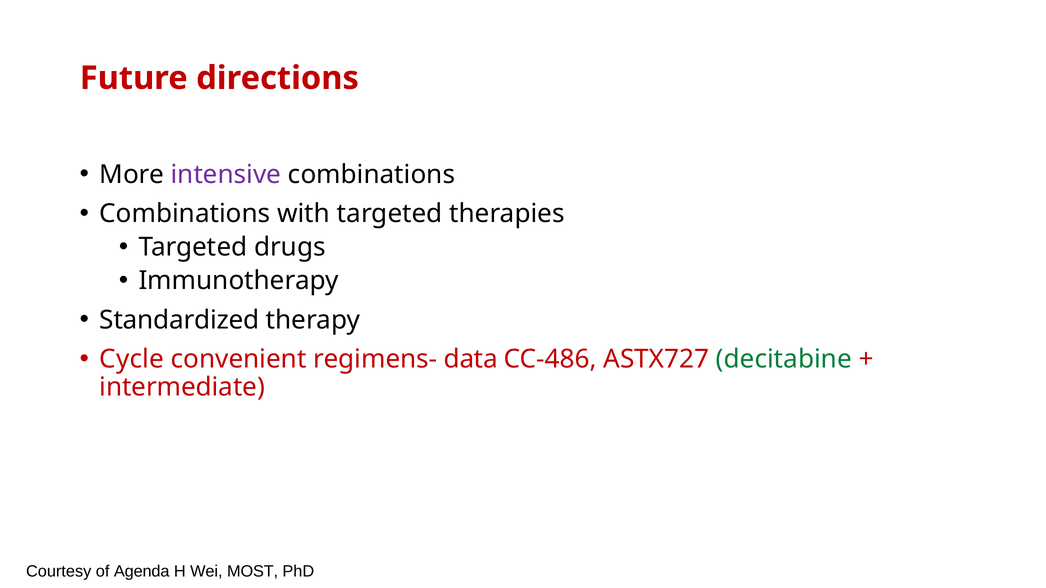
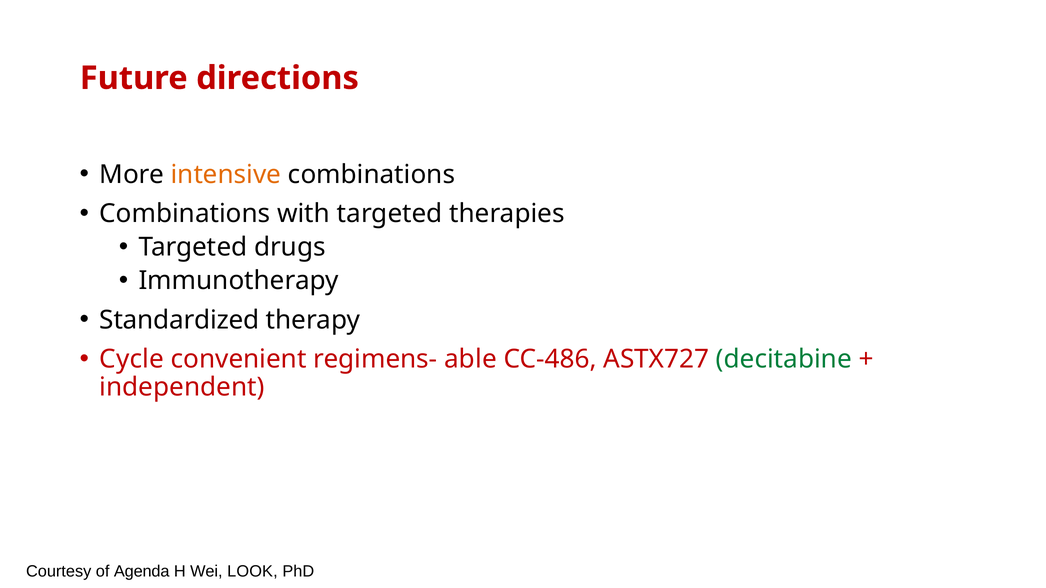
intensive colour: purple -> orange (226, 175)
data: data -> able (471, 359)
intermediate: intermediate -> independent (182, 387)
MOST: MOST -> LOOK (252, 571)
